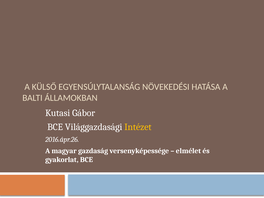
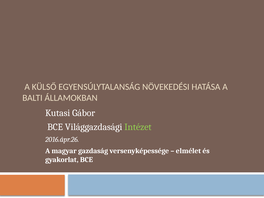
Intézet colour: yellow -> light green (138, 127)
